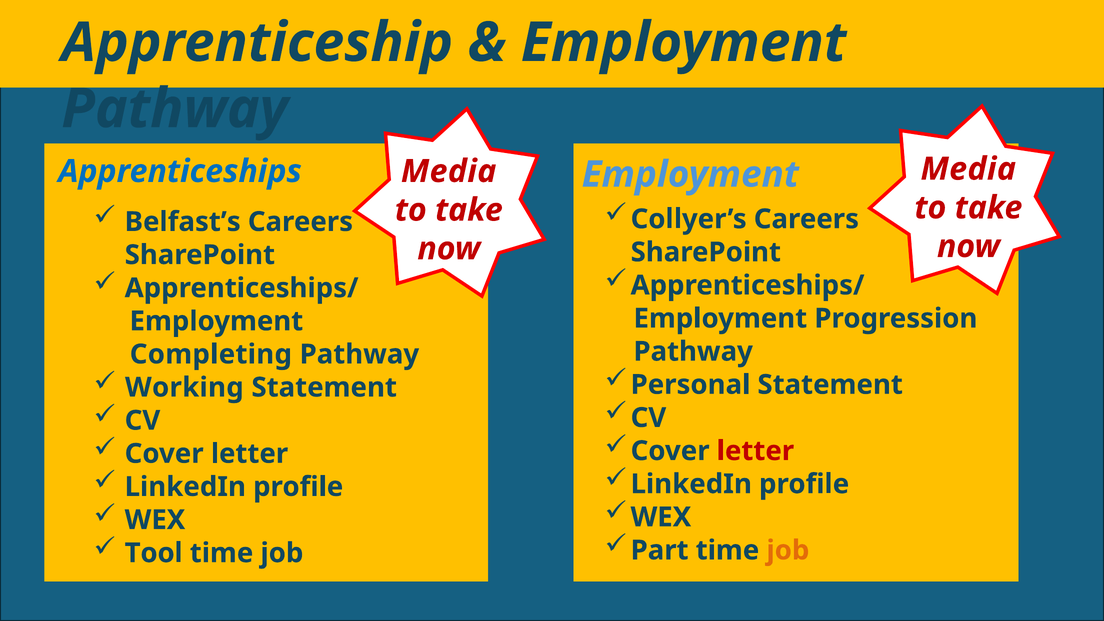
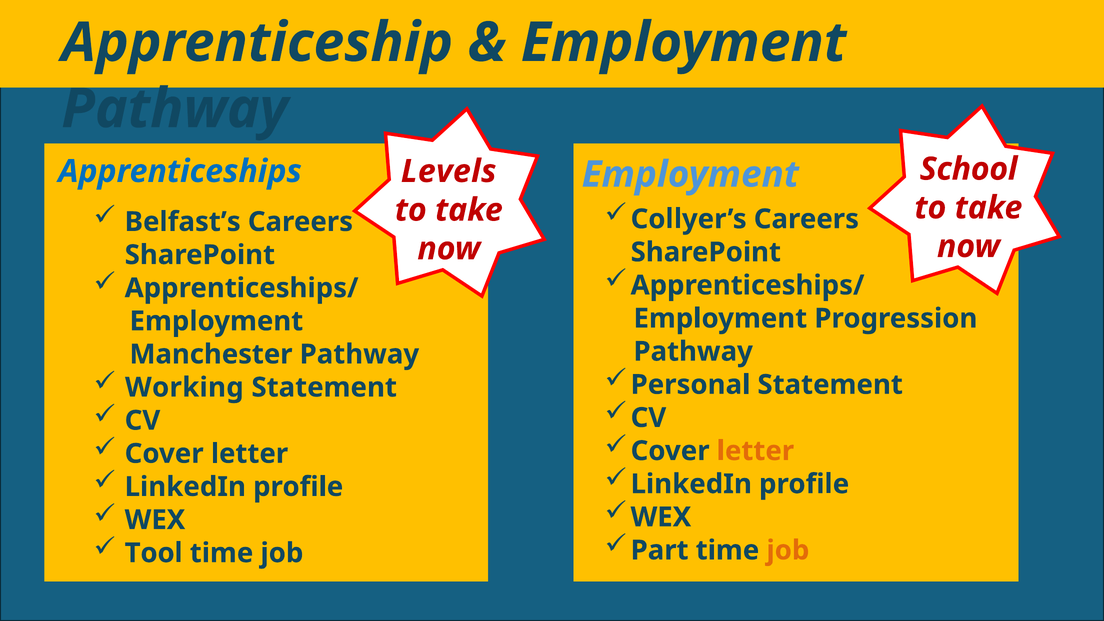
Media: Media -> Levels (449, 171)
Employment Media: Media -> School (969, 169)
Completing: Completing -> Manchester (211, 354)
letter colour: red -> orange (755, 451)
